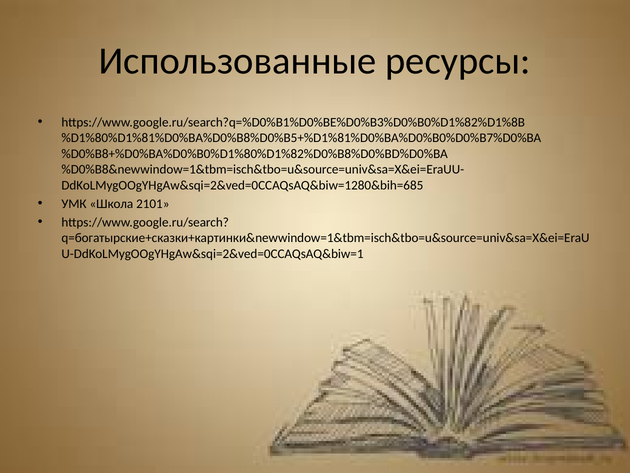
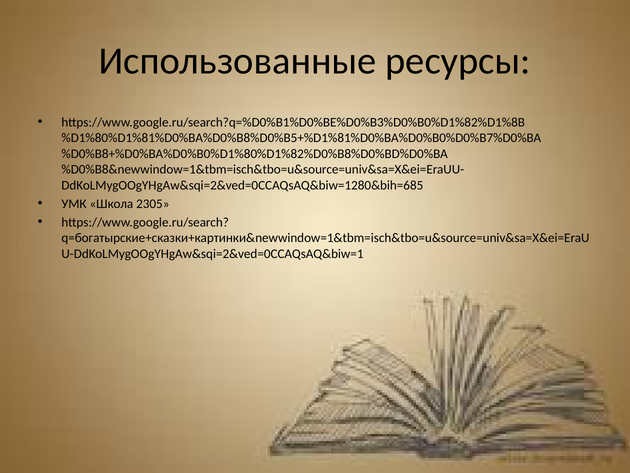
2101: 2101 -> 2305 (153, 204)
